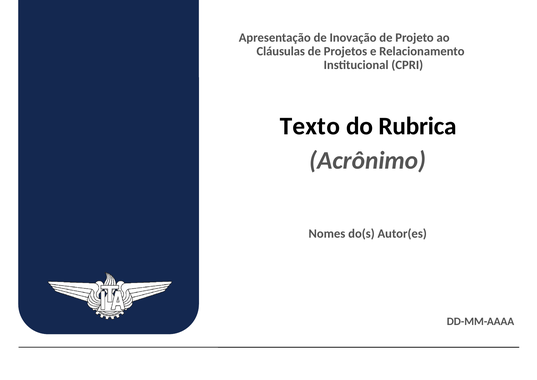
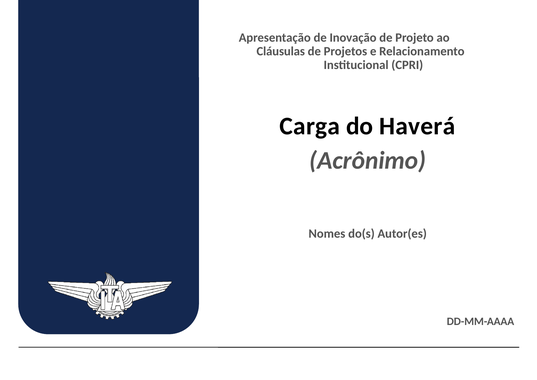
Texto: Texto -> Carga (310, 126)
Rubrica: Rubrica -> Haverá (417, 126)
